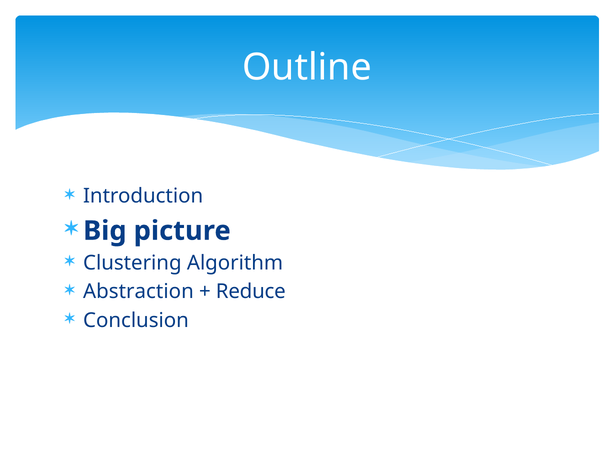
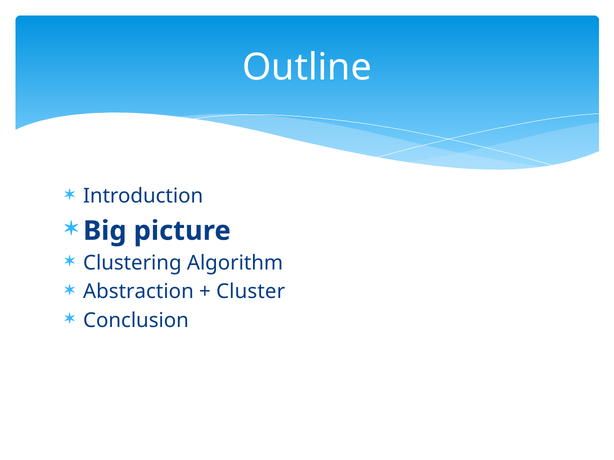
Reduce: Reduce -> Cluster (251, 292)
